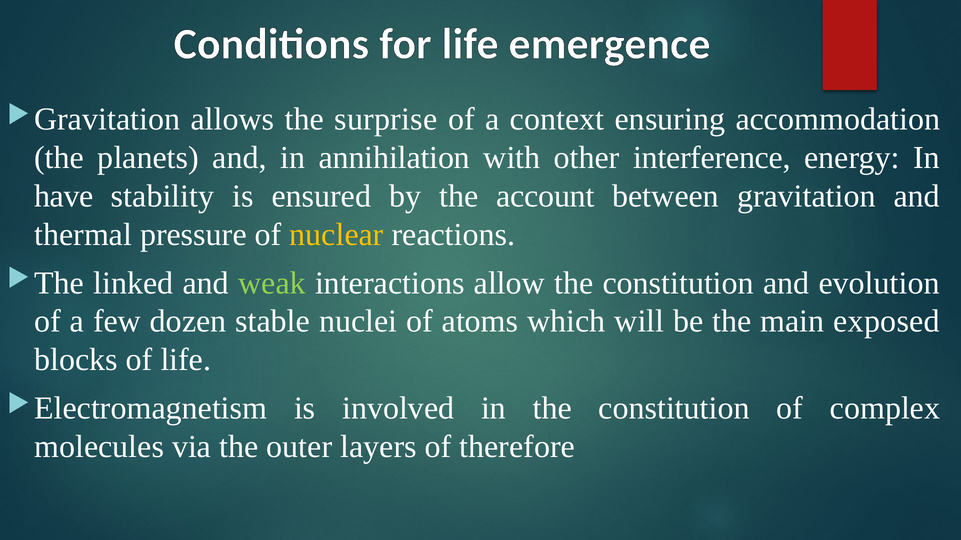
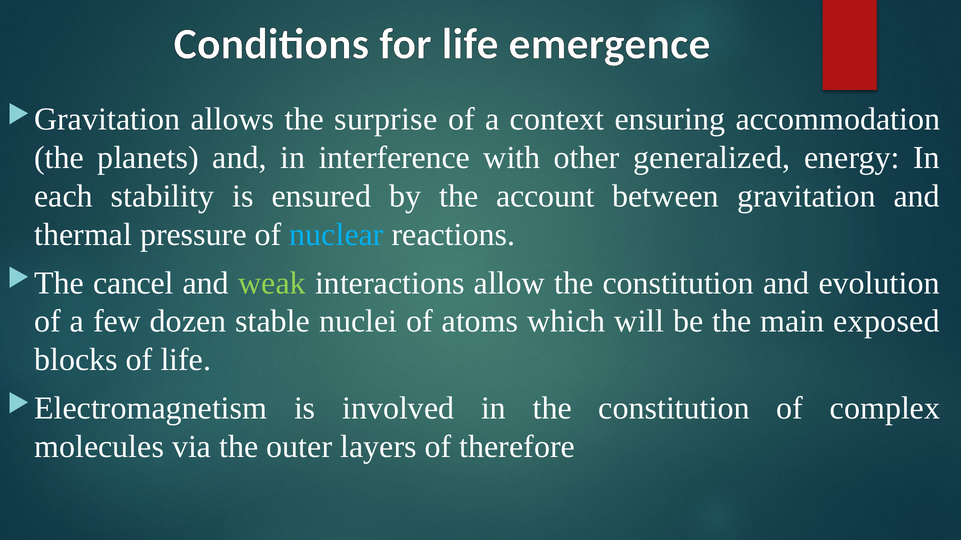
annihilation: annihilation -> interference (394, 158)
interference: interference -> generalized (712, 158)
have: have -> each (64, 196)
nuclear colour: yellow -> light blue (337, 235)
linked: linked -> cancel (133, 283)
